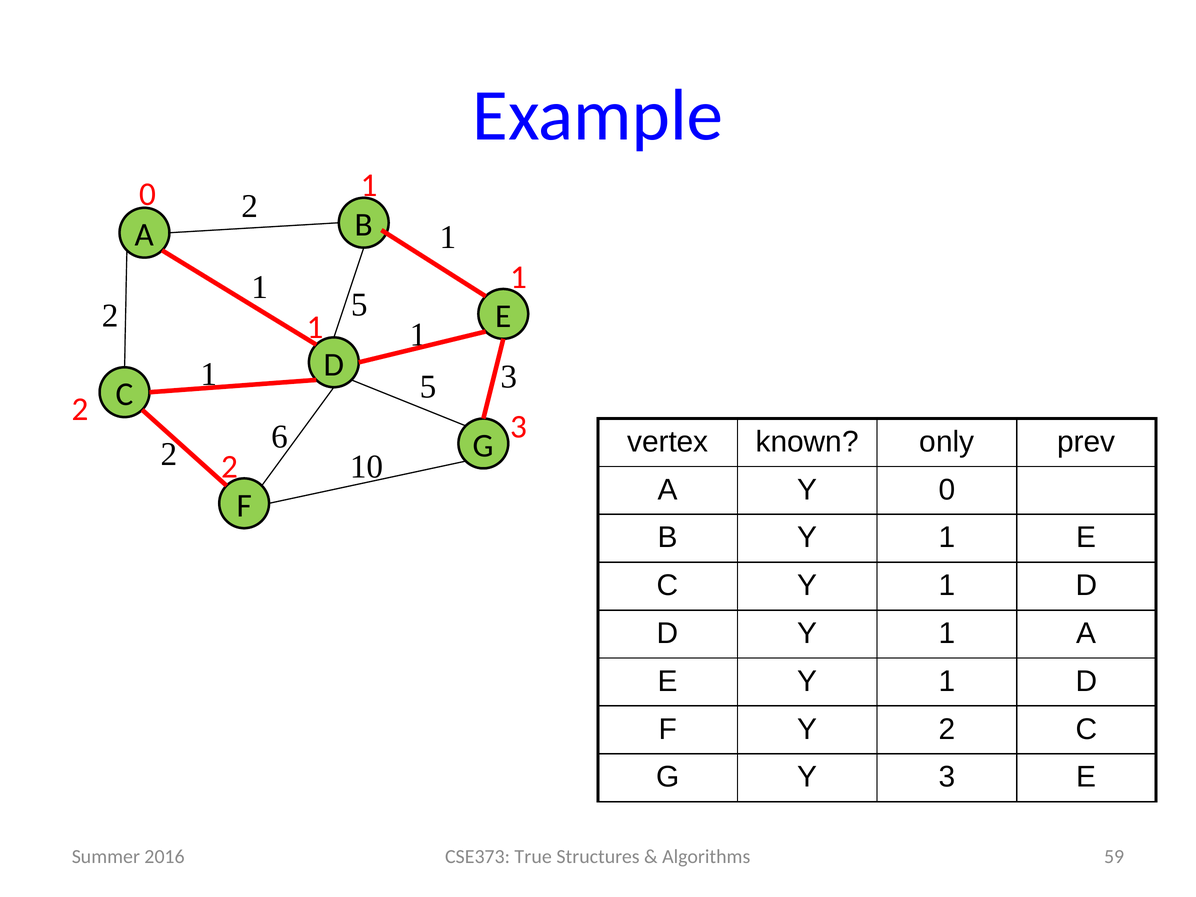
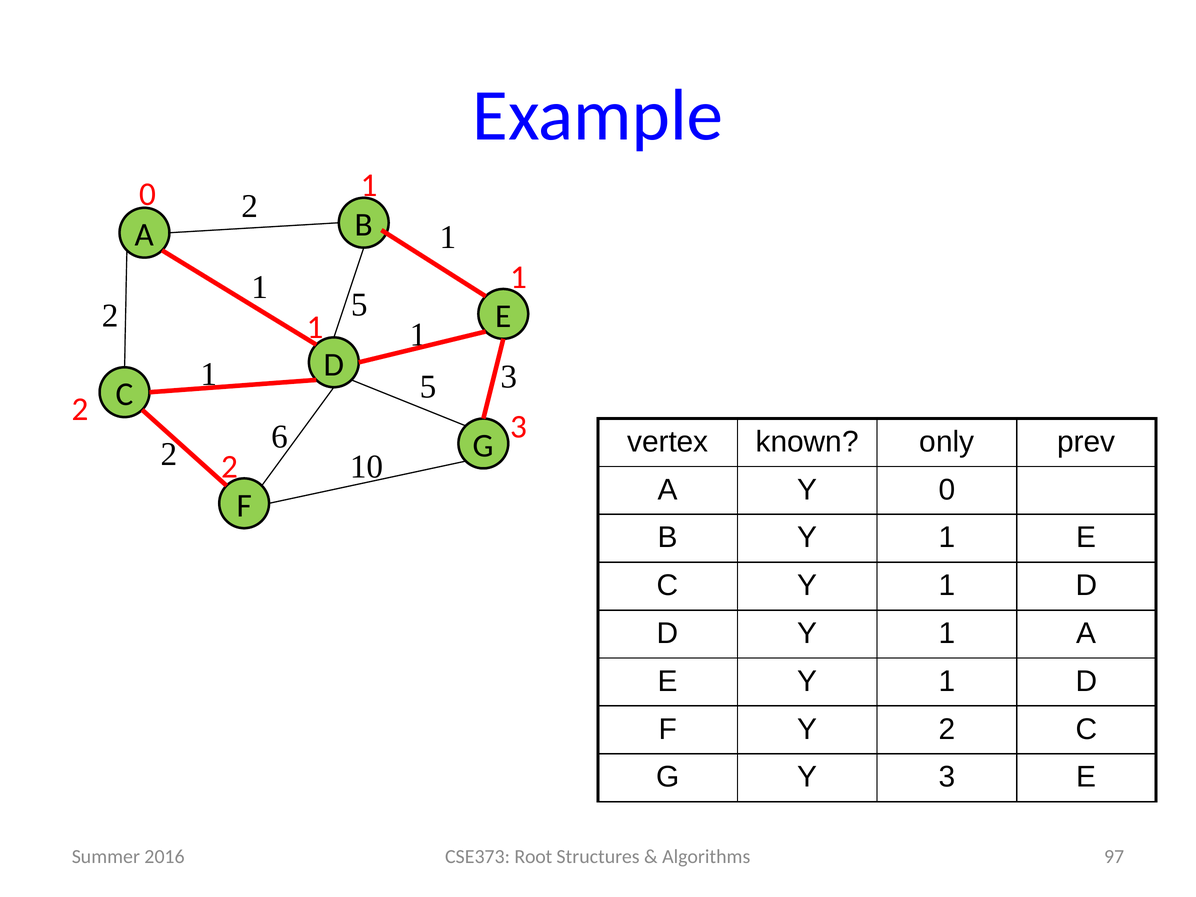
True: True -> Root (533, 856)
59: 59 -> 97 (1114, 856)
